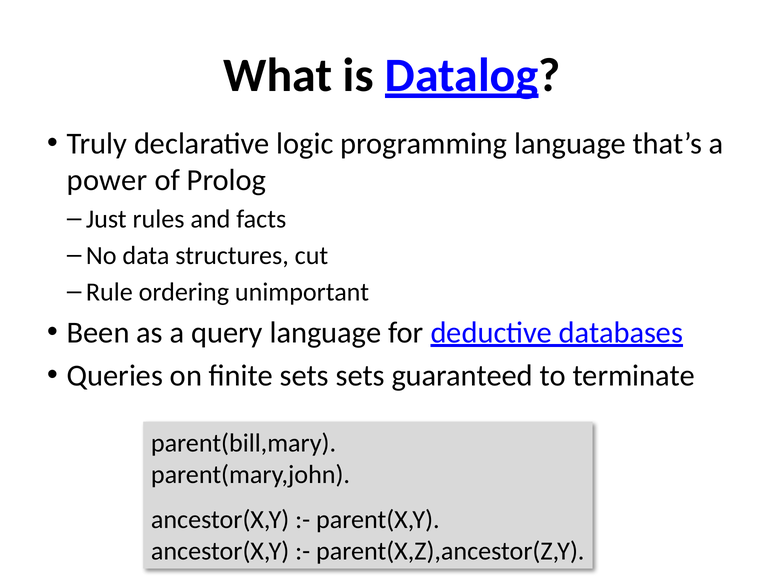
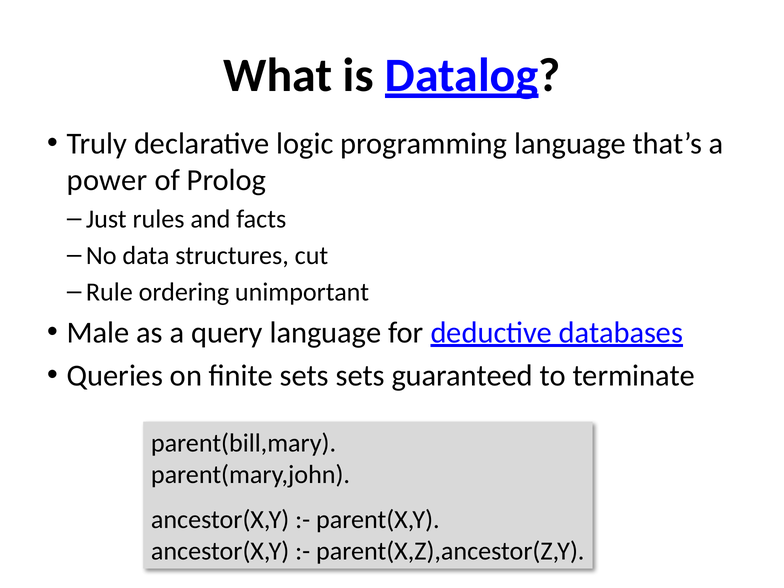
Been: Been -> Male (98, 333)
